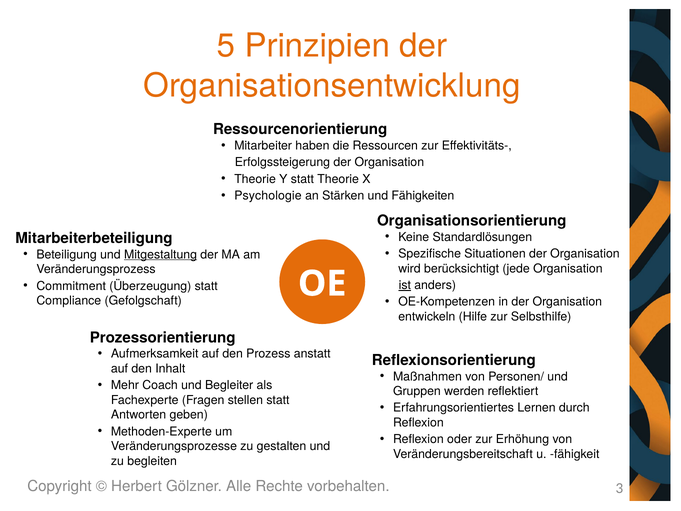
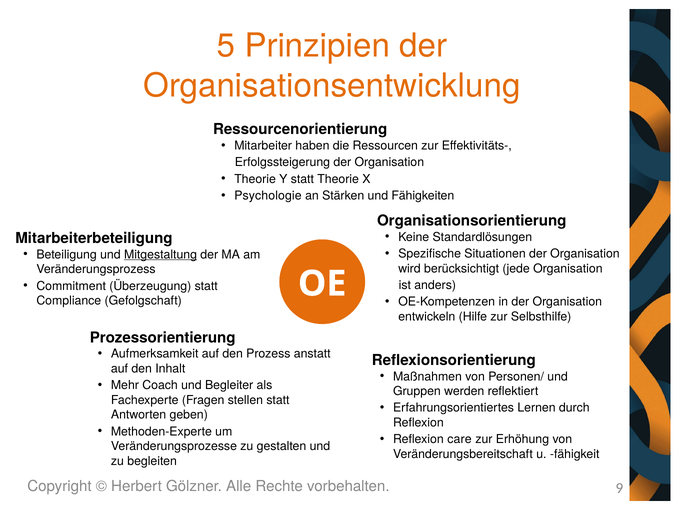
ist underline: present -> none (405, 285)
oder: oder -> care (459, 439)
3: 3 -> 9 (619, 488)
